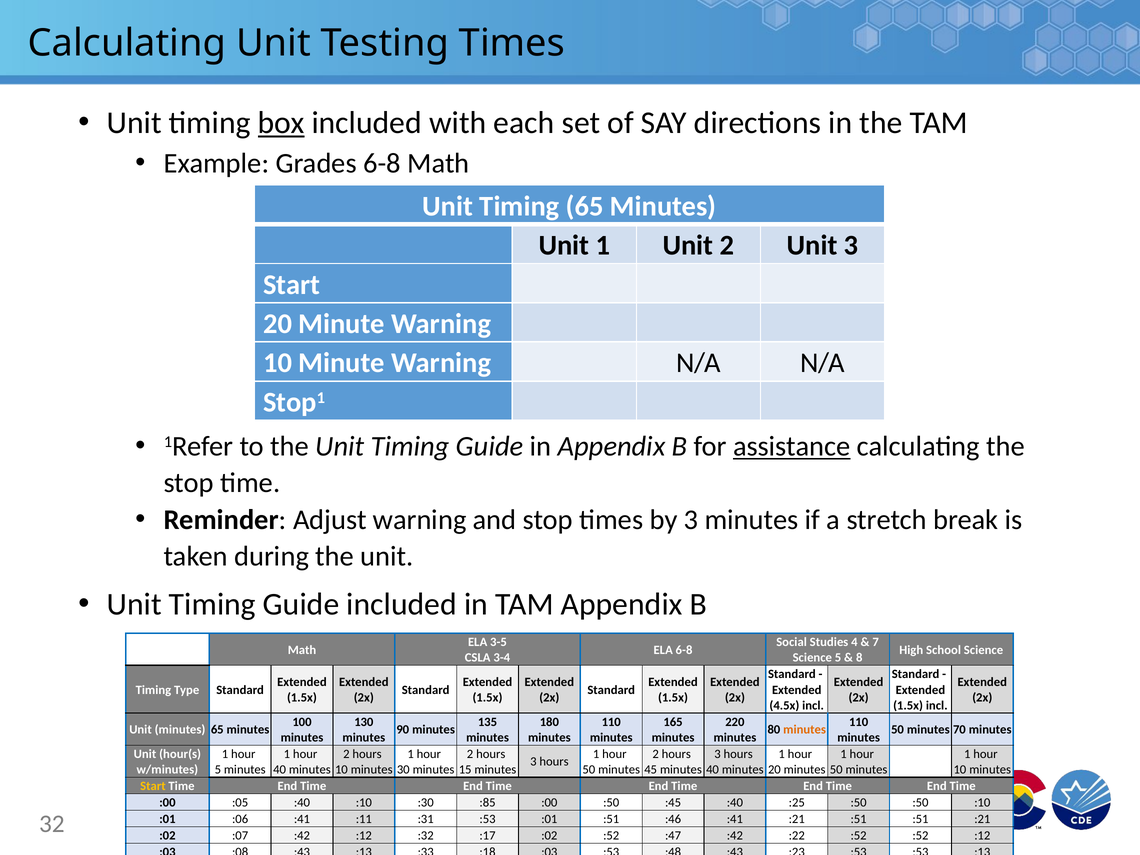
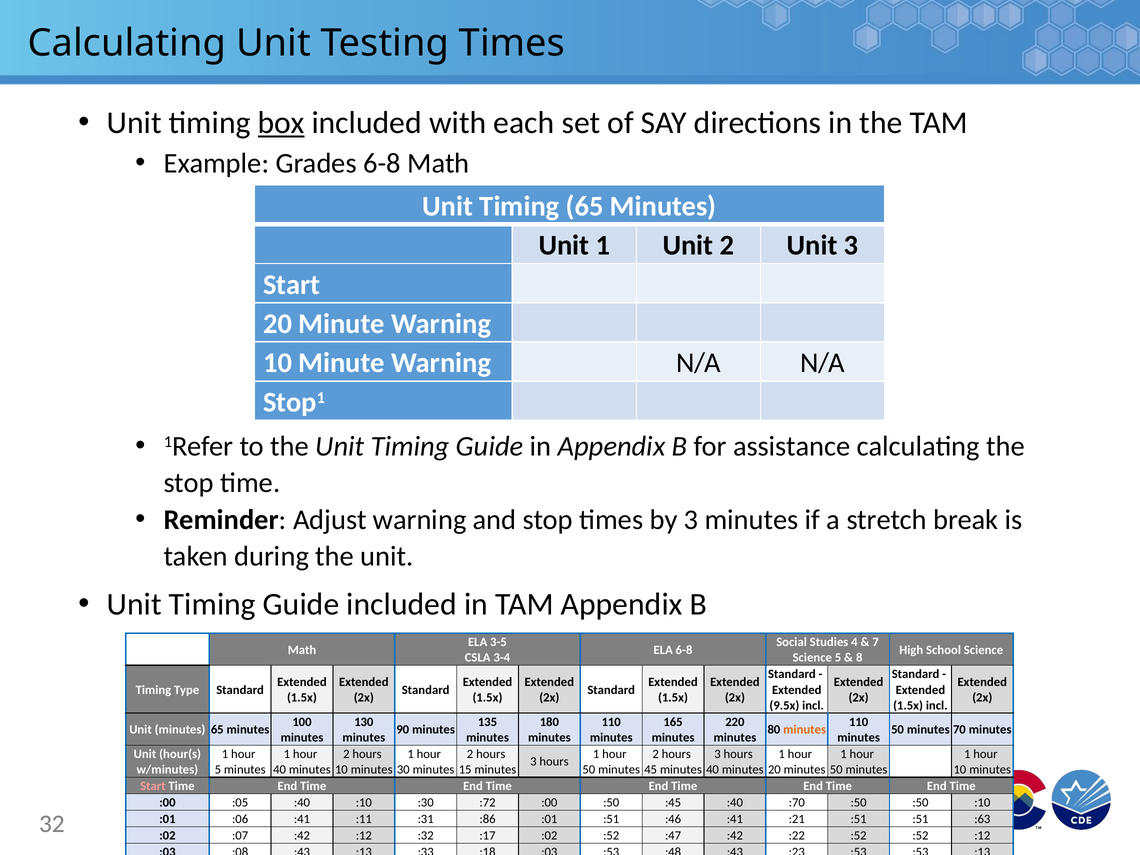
assistance underline: present -> none (792, 447)
4.5x: 4.5x -> 9.5x (784, 705)
Start colour: yellow -> pink (153, 786)
:85: :85 -> :72 (488, 803)
:25: :25 -> :70 (797, 803)
:31 :53: :53 -> :86 (488, 819)
:51 :21: :21 -> :63 (982, 819)
